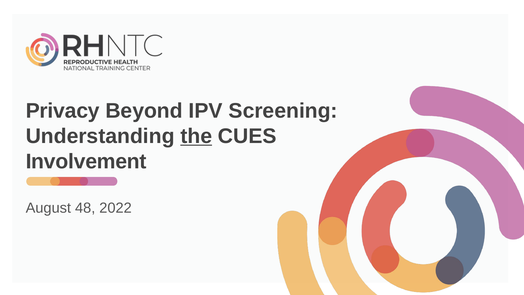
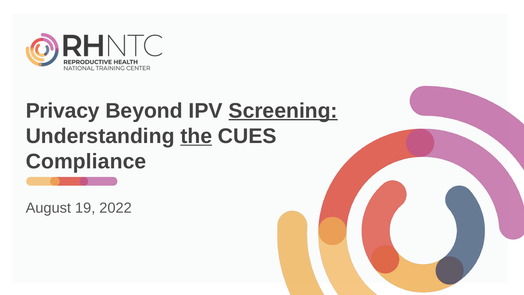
Screening underline: none -> present (283, 111)
Involvement: Involvement -> Compliance (86, 161)
48: 48 -> 19 (85, 208)
